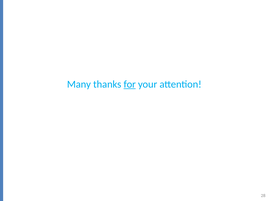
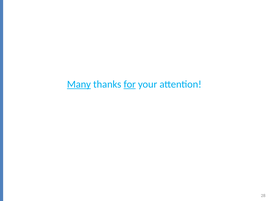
Many underline: none -> present (79, 84)
